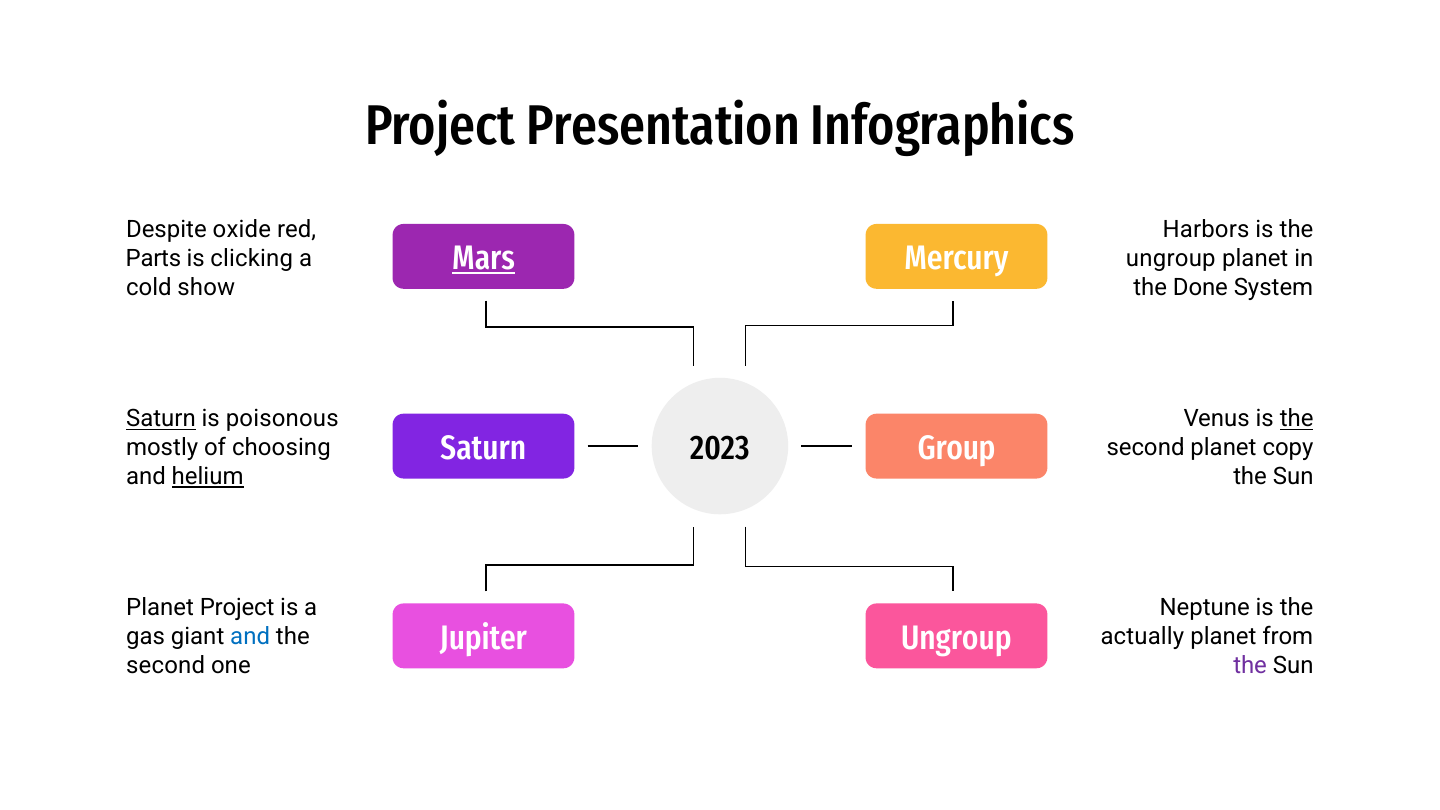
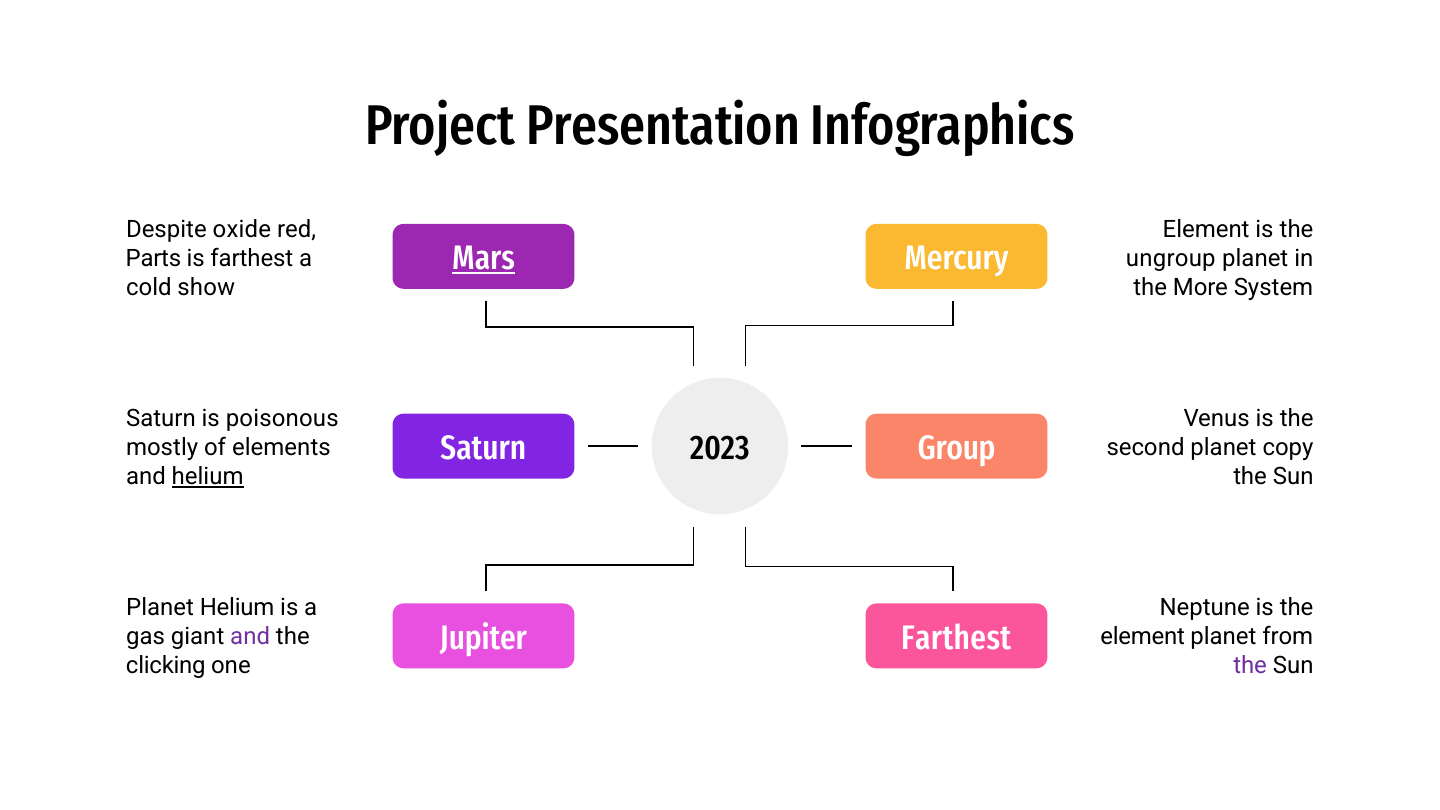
Harbors: Harbors -> Element (1206, 230)
is clicking: clicking -> farthest (252, 259)
Done: Done -> More (1200, 287)
Saturn underline: present -> none (161, 419)
the underline: present -> none (1297, 419)
choosing: choosing -> elements (281, 448)
Planet Project: Project -> Helium (237, 608)
Ungroup: Ungroup -> Farthest (956, 638)
and colour: blue -> purple (250, 637)
actually: actually -> element (1143, 637)
second: second -> clicking (166, 666)
